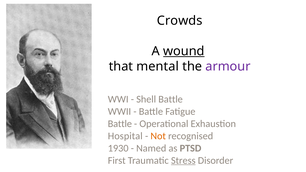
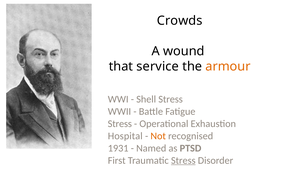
wound underline: present -> none (184, 51)
mental: mental -> service (158, 66)
armour colour: purple -> orange (228, 66)
Shell Battle: Battle -> Stress (171, 99)
Battle: Battle -> Stress (120, 124)
1930: 1930 -> 1931 (118, 148)
